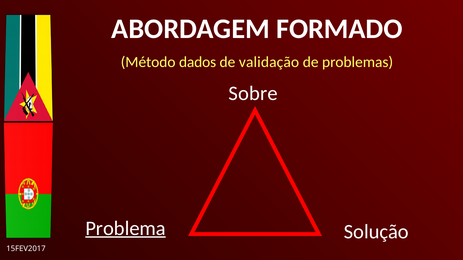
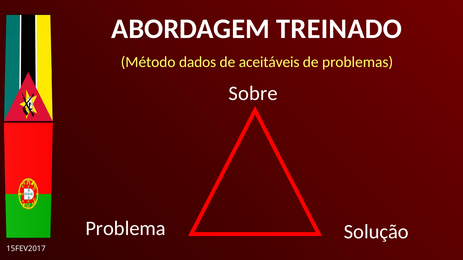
FORMADO: FORMADO -> TREINADO (339, 29)
validação: validação -> aceitáveis (269, 62)
Problema underline: present -> none (126, 229)
